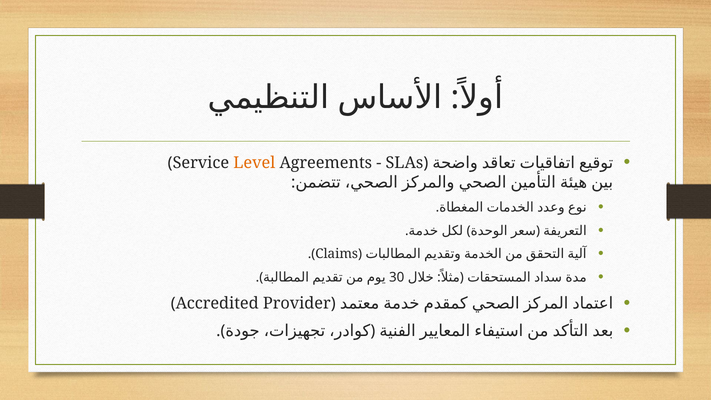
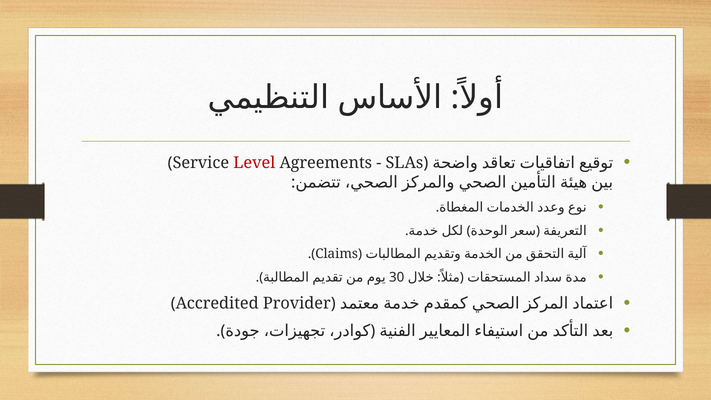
Level colour: orange -> red (254, 163)
